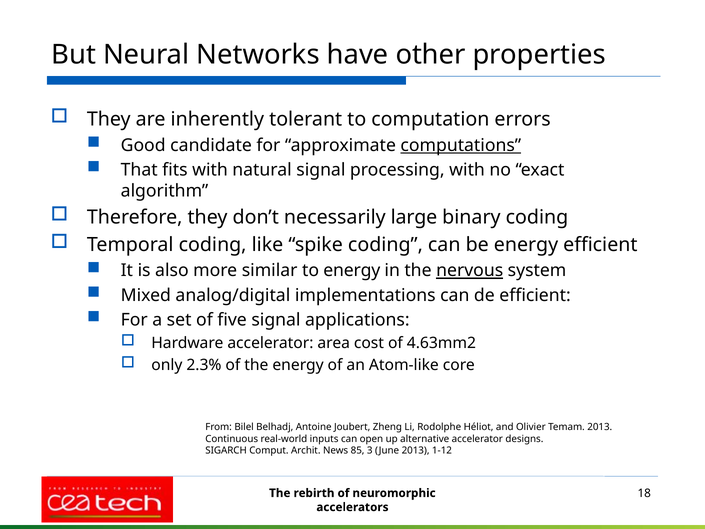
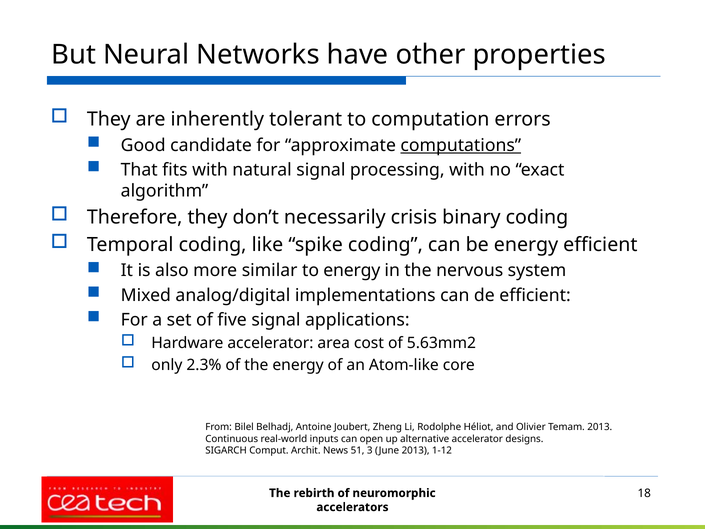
large: large -> crisis (414, 217)
nervous underline: present -> none (470, 271)
4.63mm2: 4.63mm2 -> 5.63mm2 (441, 343)
85: 85 -> 51 (358, 451)
